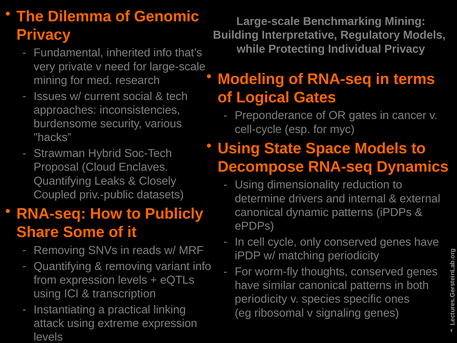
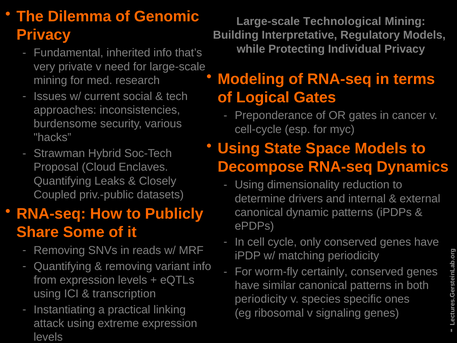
Benchmarking: Benchmarking -> Technological (342, 21)
thoughts: thoughts -> certainly (324, 272)
